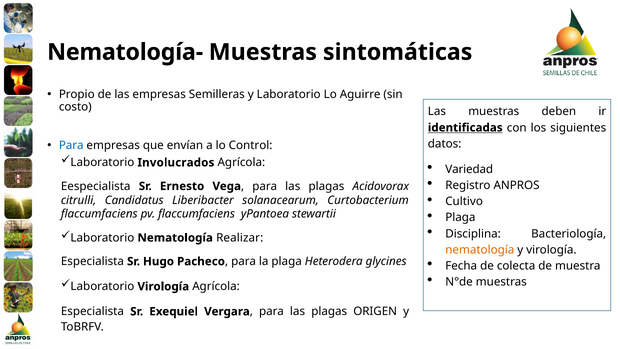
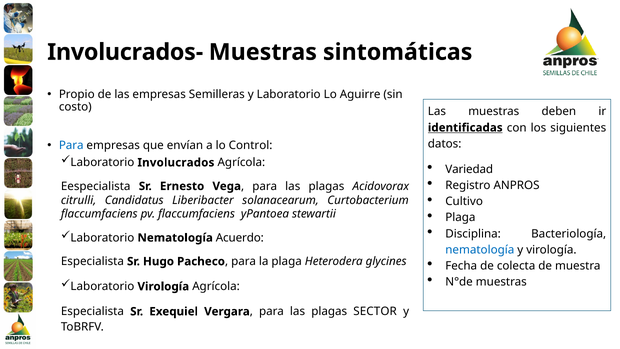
Nematología-: Nematología- -> Involucrados- (125, 52)
Realizar: Realizar -> Acuerdo (240, 238)
nematología colour: orange -> blue (480, 250)
ORIGEN: ORIGEN -> SECTOR (375, 311)
